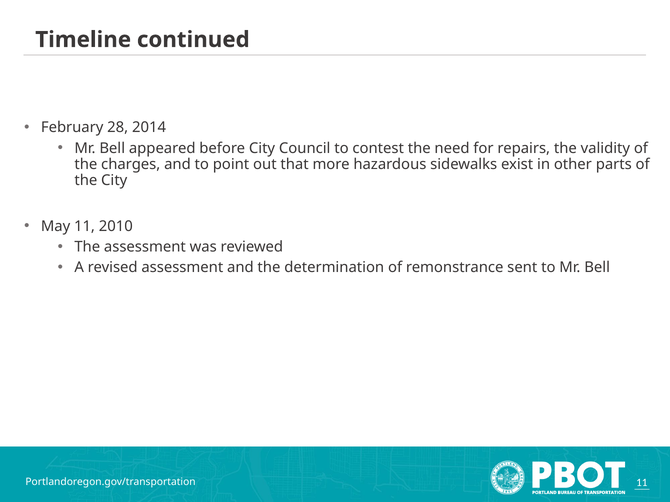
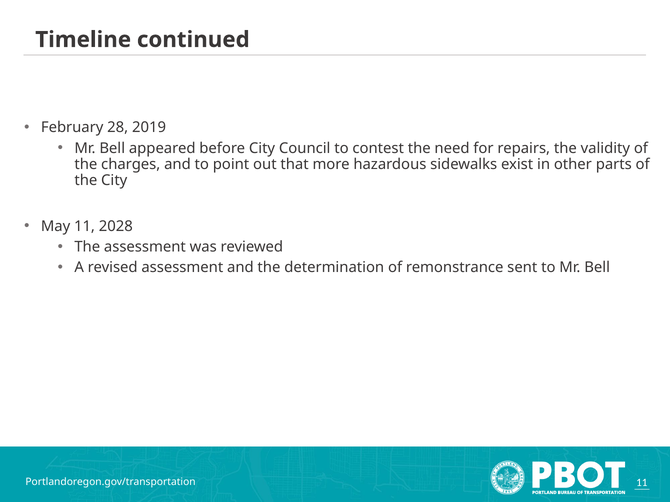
2014: 2014 -> 2019 (149, 128)
2010: 2010 -> 2028 (116, 226)
